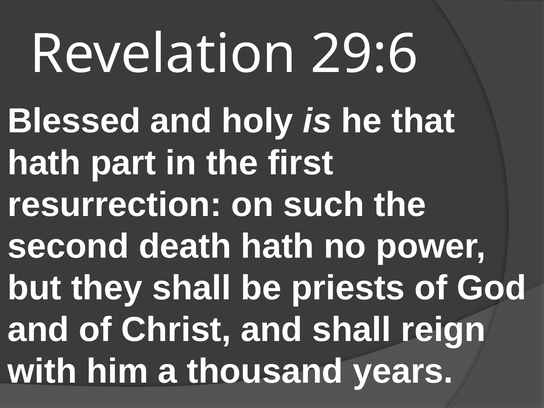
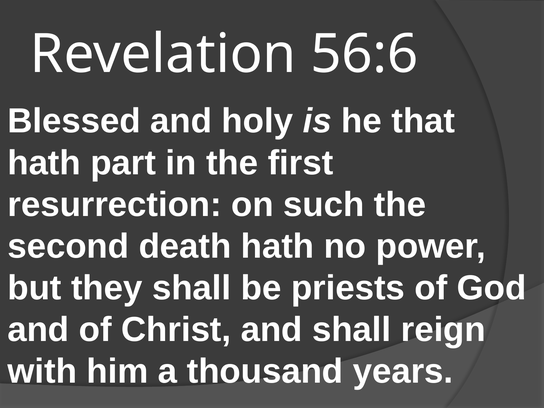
29:6: 29:6 -> 56:6 (364, 54)
